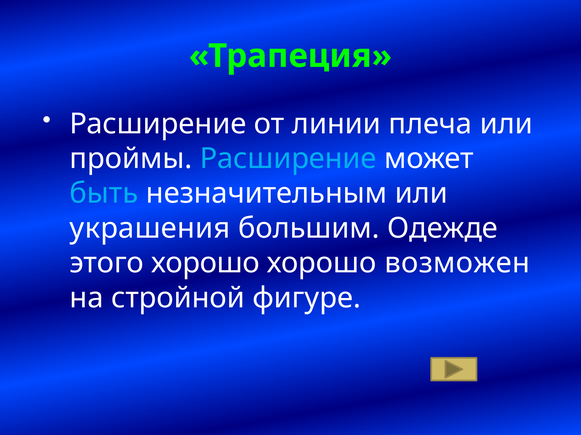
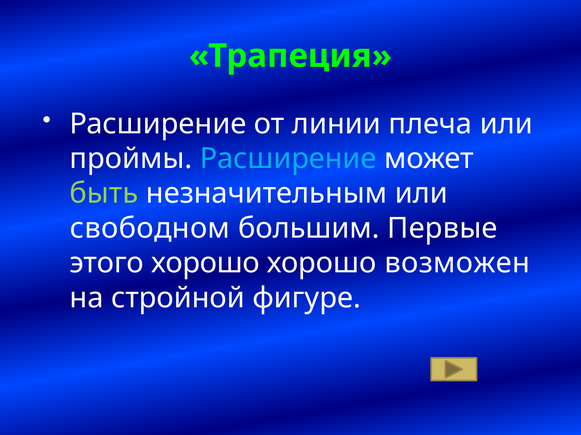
быть colour: light blue -> light green (104, 194)
украшения: украшения -> свободном (150, 229)
Одежде: Одежде -> Первые (442, 229)
